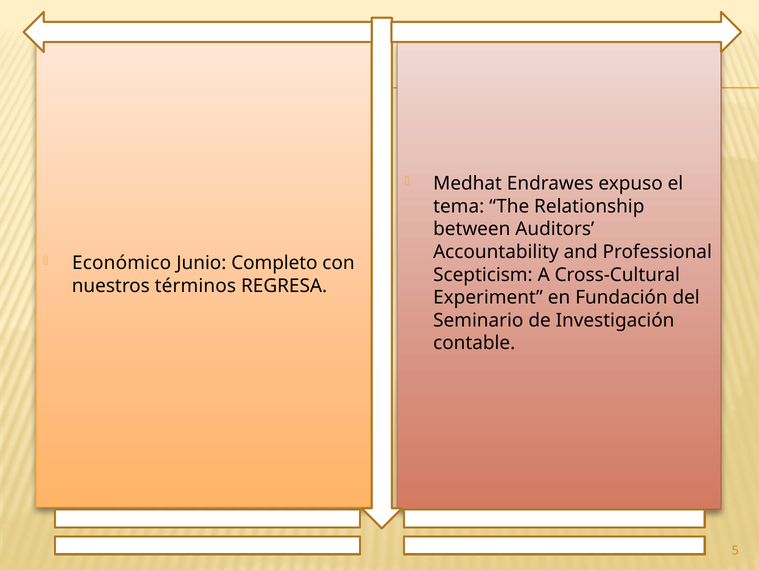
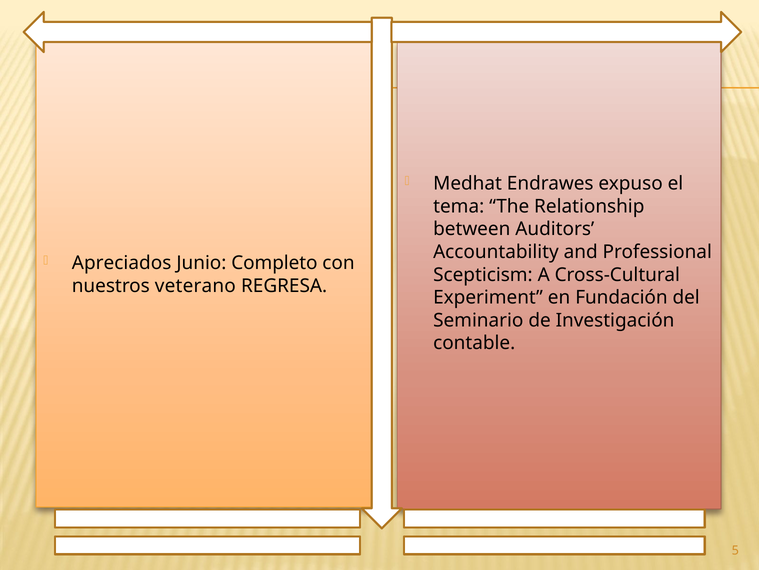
Económico: Económico -> Apreciados (122, 263)
términos: términos -> veterano (195, 285)
